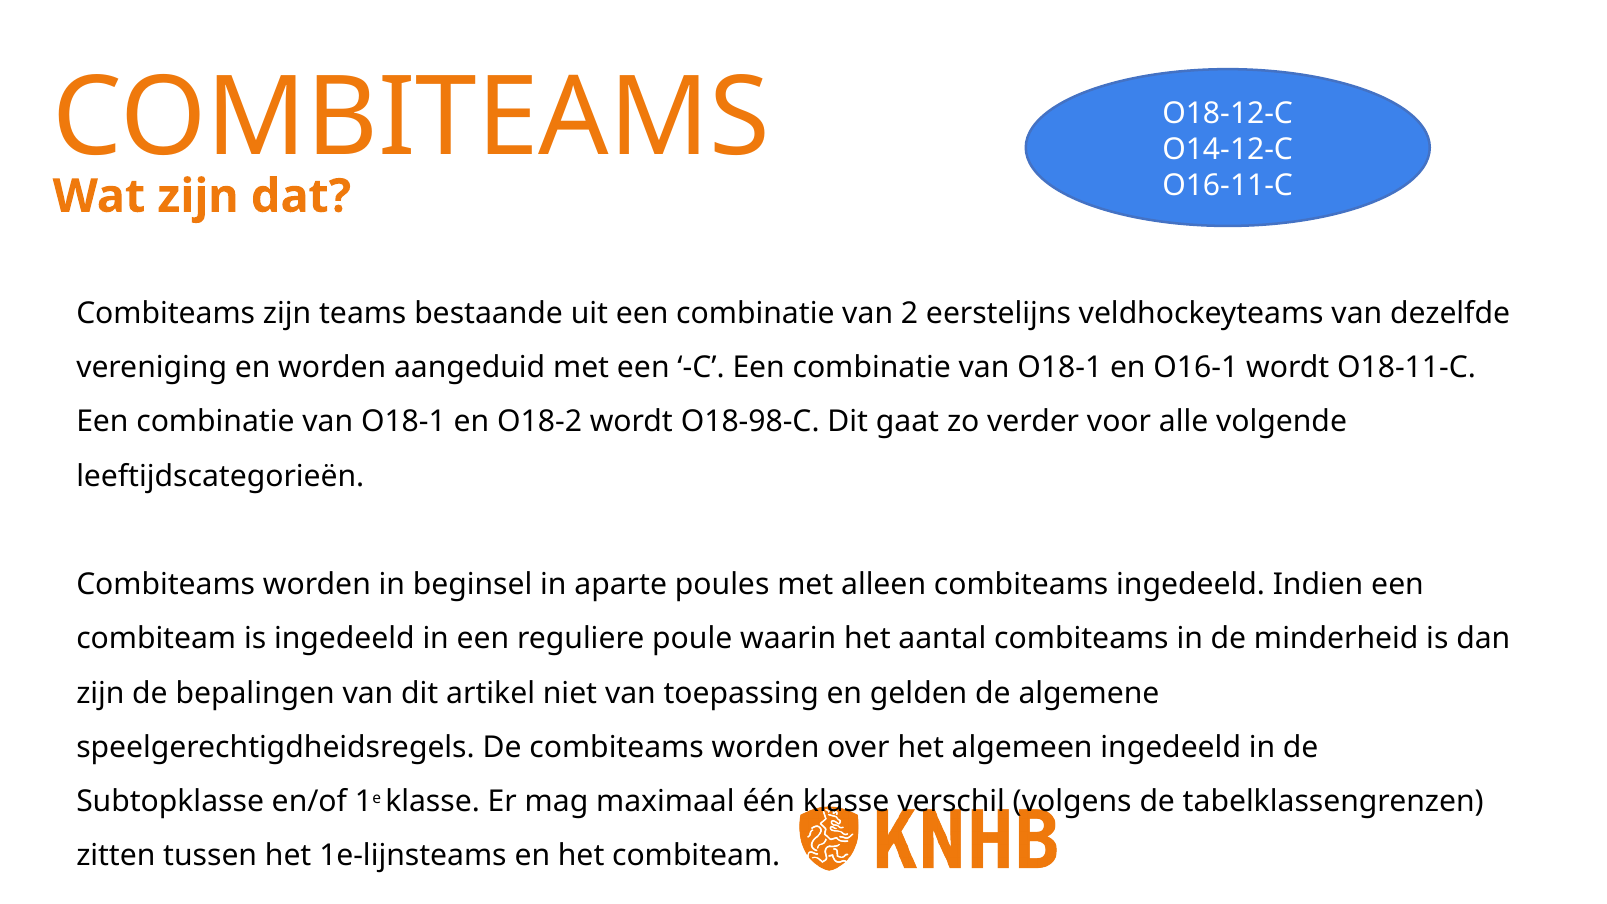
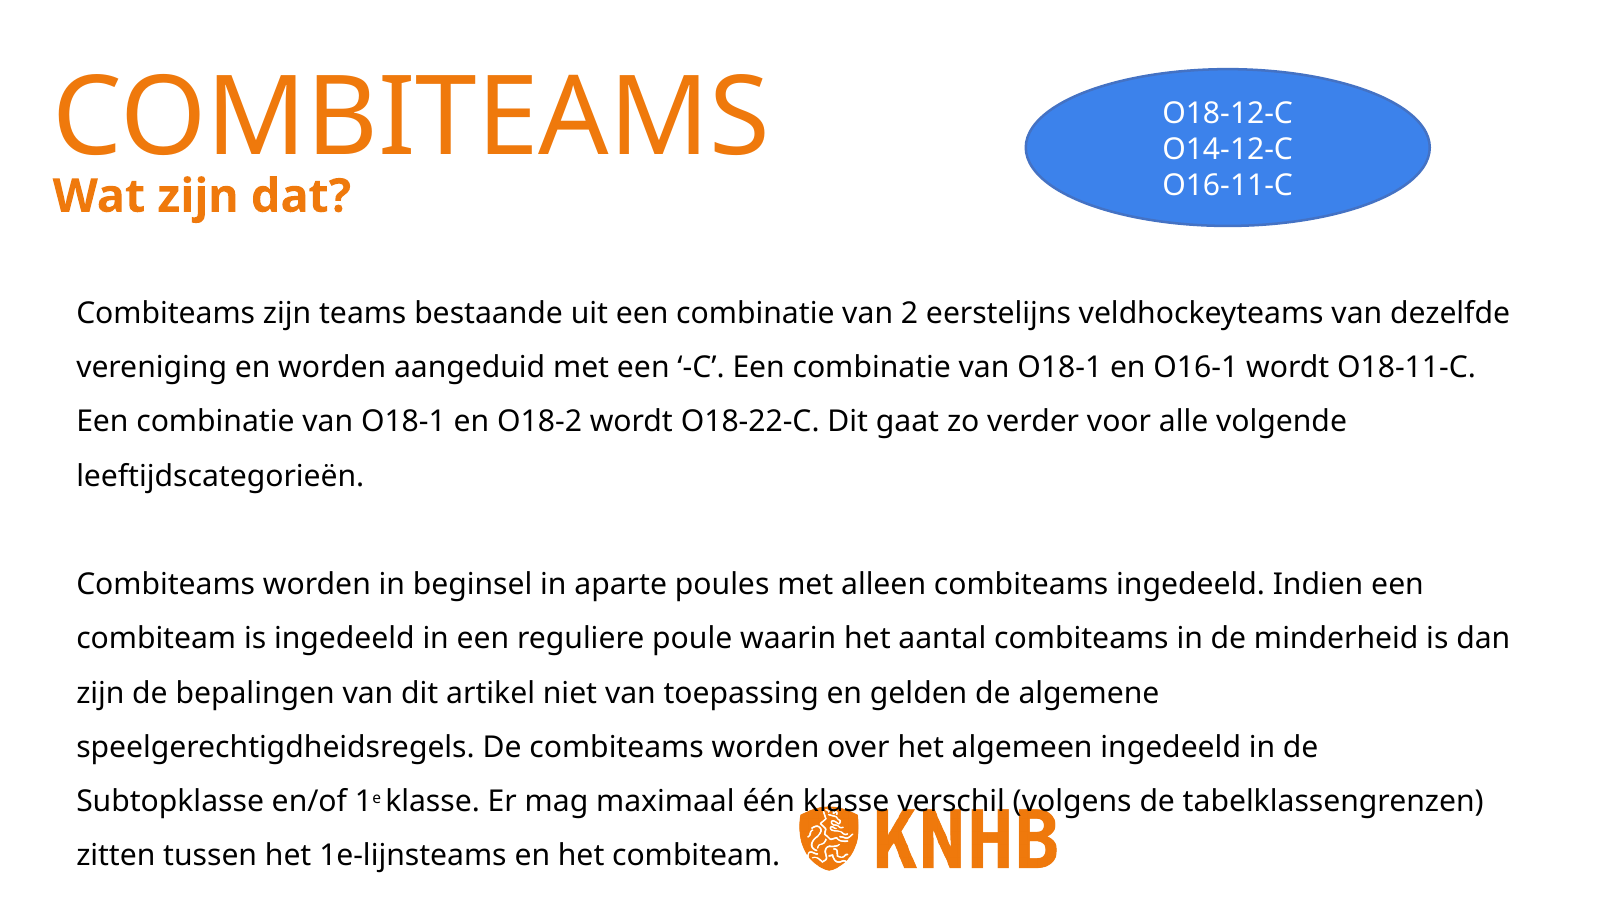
O18-98-C: O18-98-C -> O18-22-C (750, 422)
